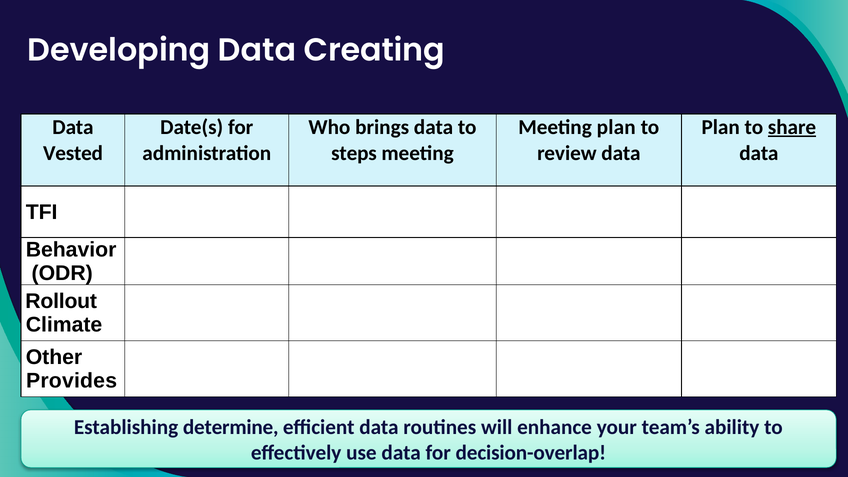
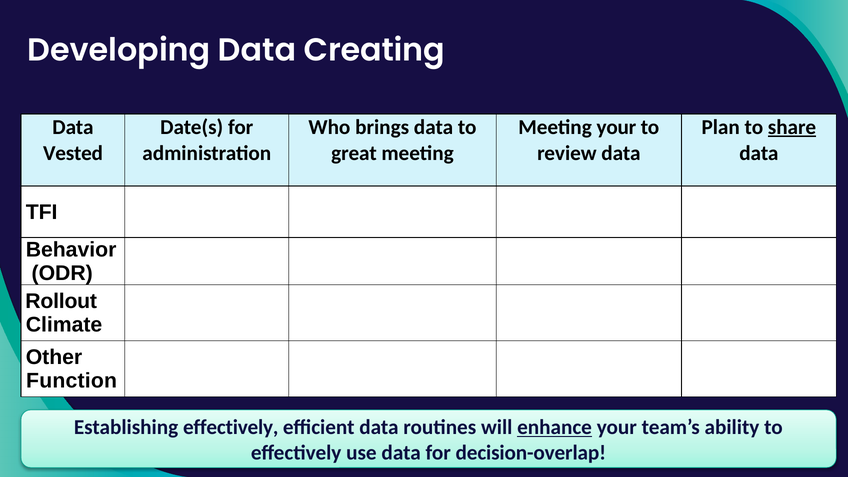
Meeting plan: plan -> your (616, 127)
steps: steps -> great (354, 153)
Provides: Provides -> Function (72, 381)
Establishing determine: determine -> effectively (231, 427)
enhance underline: none -> present (555, 427)
